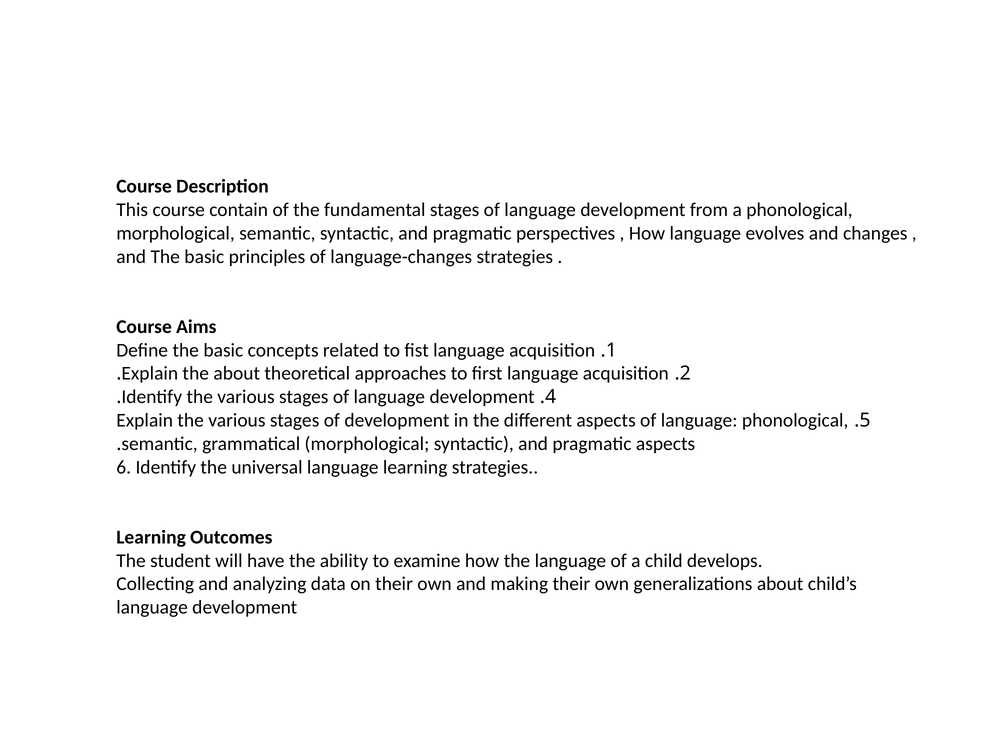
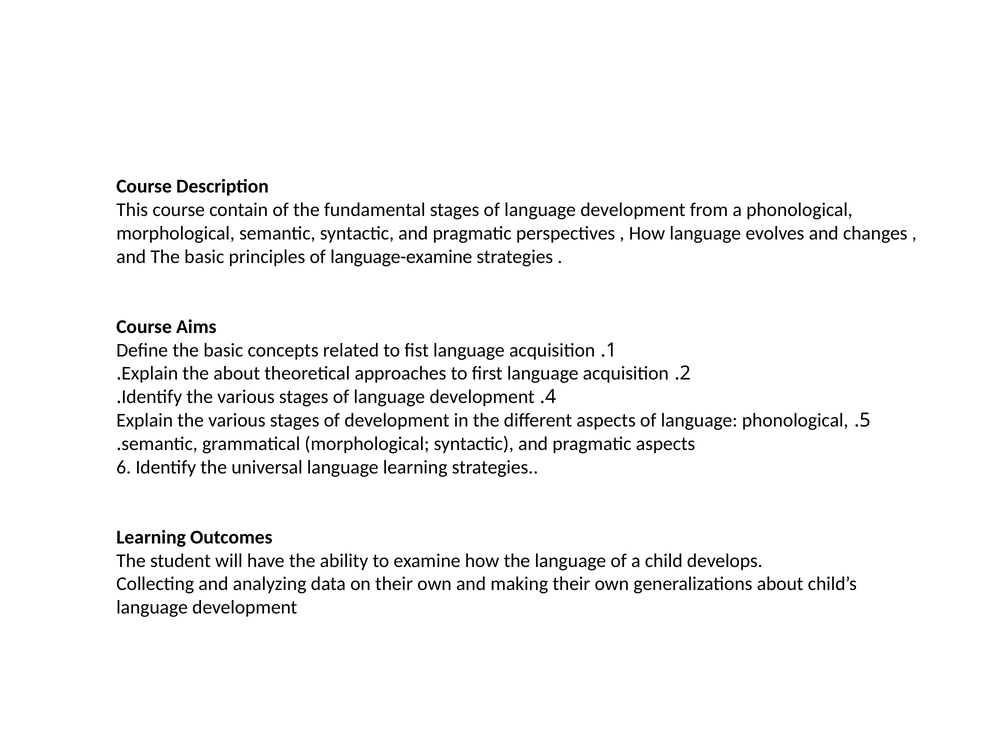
language-changes: language-changes -> language-examine (401, 257)
